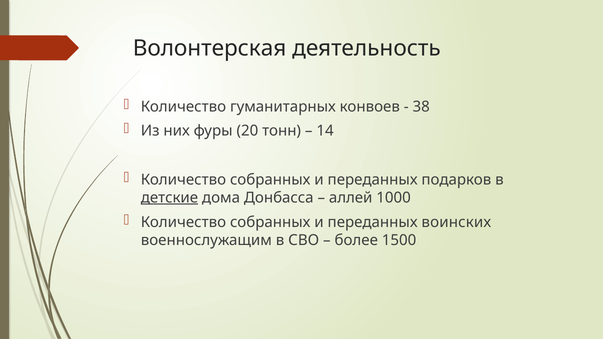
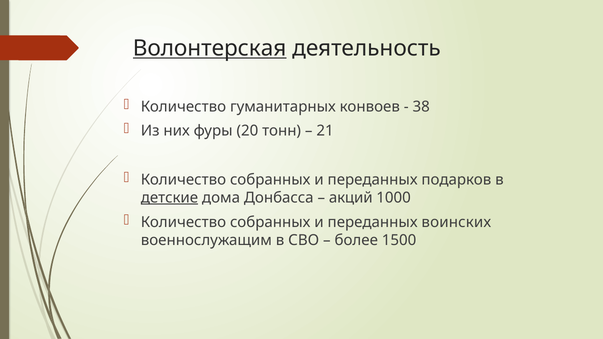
Волонтерская underline: none -> present (210, 48)
14: 14 -> 21 (325, 131)
аллей: аллей -> акций (351, 198)
